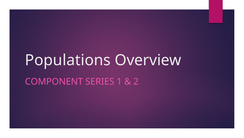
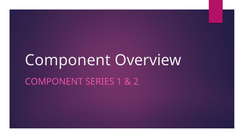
Populations: Populations -> Component (68, 60)
